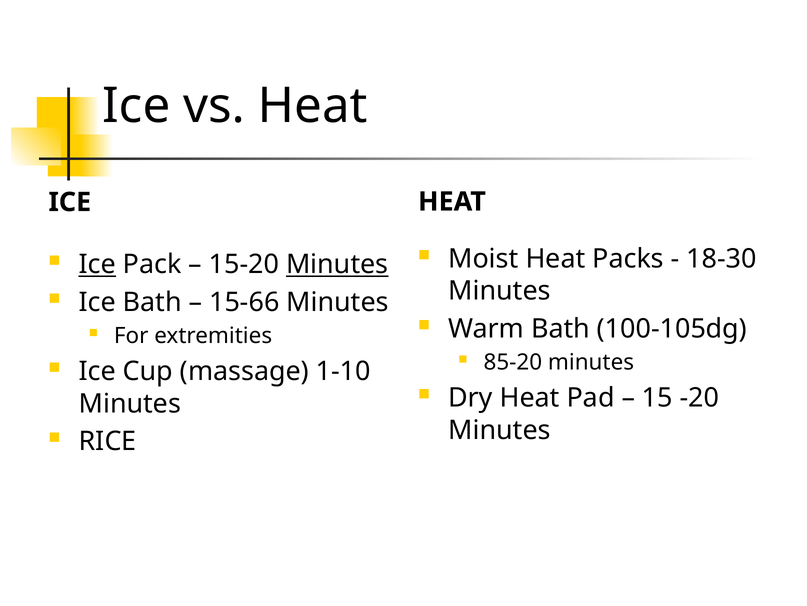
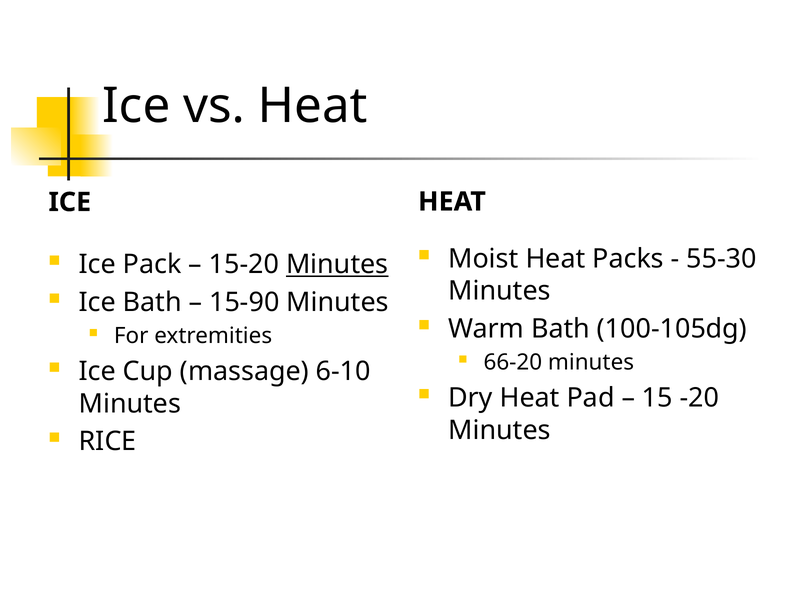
18-30: 18-30 -> 55-30 (722, 258)
Ice underline: present -> none (97, 264)
15-66: 15-66 -> 15-90 (244, 302)
85-20: 85-20 -> 66-20 (513, 362)
1-10: 1-10 -> 6-10 (343, 371)
